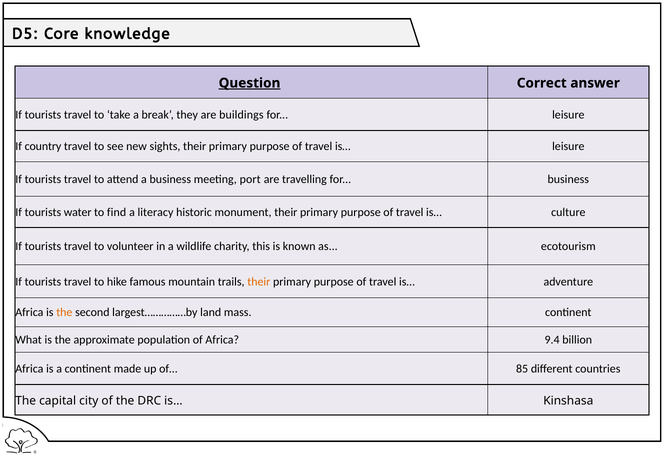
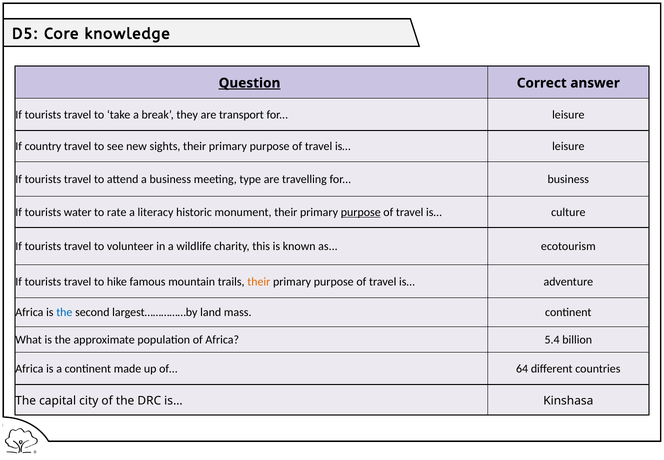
buildings: buildings -> transport (241, 115)
port: port -> type (250, 179)
find: find -> rate (117, 212)
purpose underline: none -> present (361, 212)
the colour: orange -> blue (64, 312)
9.4: 9.4 -> 5.4 (552, 340)
85: 85 -> 64 (522, 368)
